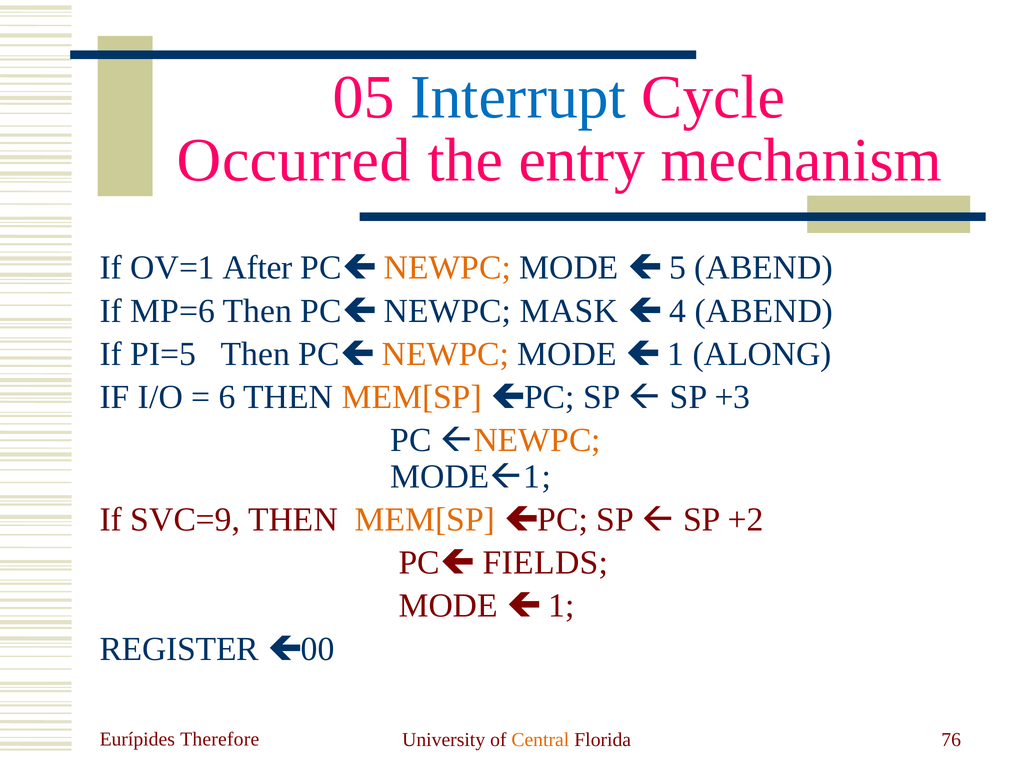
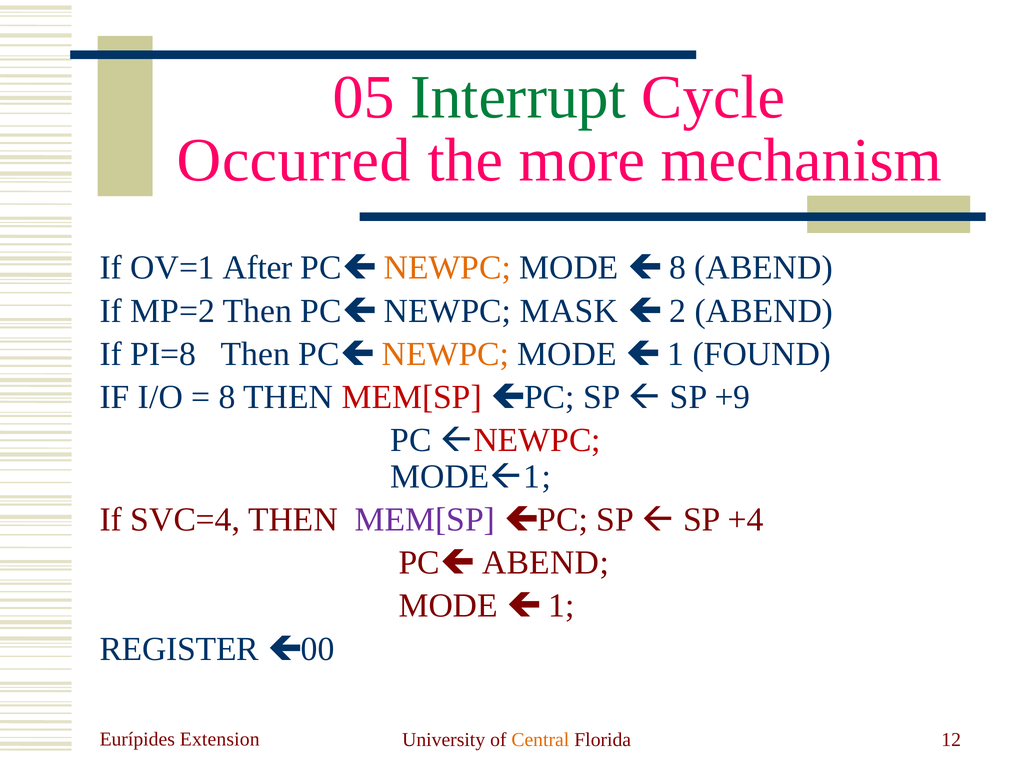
Interrupt colour: blue -> green (518, 98)
entry: entry -> more (582, 161)
5: 5 -> 8 (678, 268)
MP=6: MP=6 -> MP=2 (173, 311)
4: 4 -> 2 (678, 311)
PI=5: PI=5 -> PI=8 (163, 354)
ALONG: ALONG -> FOUND (762, 354)
6: 6 -> 8 (227, 397)
MEM[SP colour: orange -> red (412, 397)
+3: +3 -> +9 (732, 397)
NEWPC colour: orange -> red (537, 440)
SVC=9: SVC=9 -> SVC=4 (185, 520)
MEM[SP colour: orange -> purple (425, 520)
+2: +2 -> +4 (746, 520)
FIELDS: FIELDS -> ABEND (545, 563)
Therefore: Therefore -> Extension (220, 740)
76: 76 -> 12 (951, 740)
